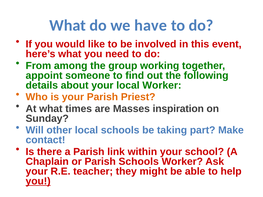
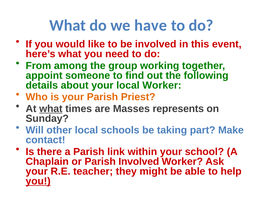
what underline: none -> present (51, 109)
inspiration: inspiration -> represents (178, 109)
Parish Schools: Schools -> Involved (139, 162)
